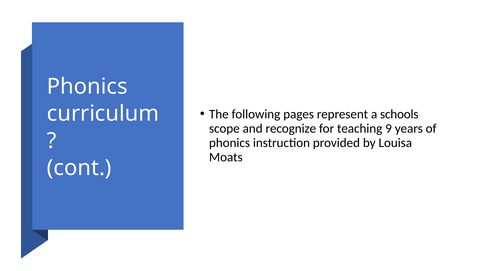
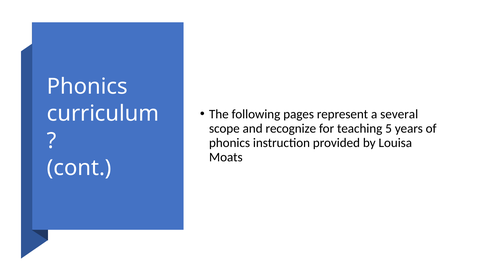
schools: schools -> several (399, 114)
9: 9 -> 5 (389, 128)
